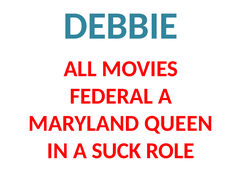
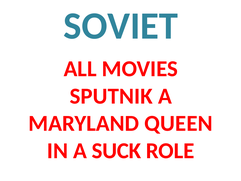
DEBBIE: DEBBIE -> SOVIET (121, 26)
FEDERAL: FEDERAL -> SPUTNIK (111, 96)
